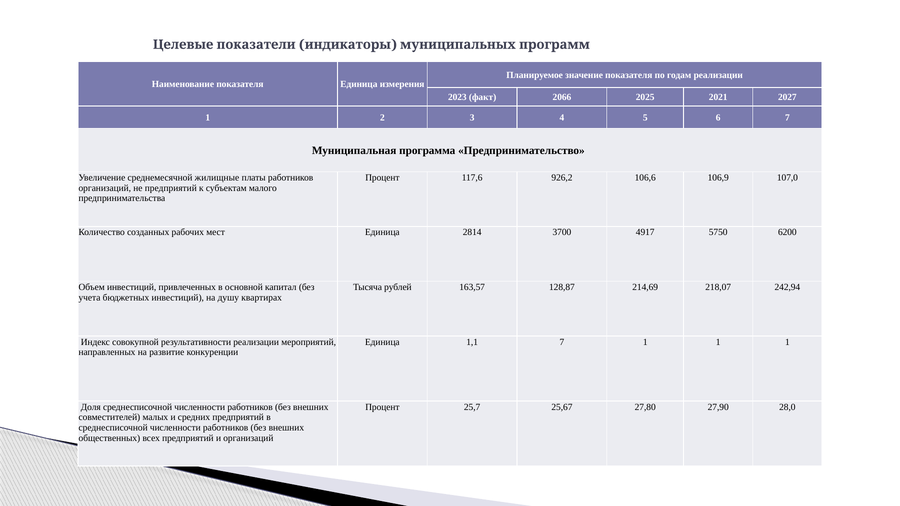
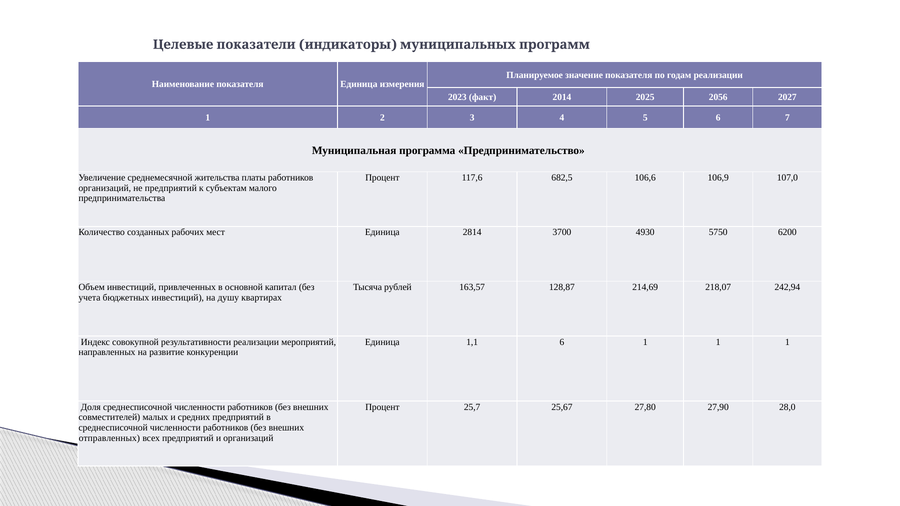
2066: 2066 -> 2014 (562, 97)
2021: 2021 -> 2056 (718, 97)
жилищные: жилищные -> жительства (217, 178)
926,2: 926,2 -> 682,5 (562, 178)
4917: 4917 -> 4930 (645, 232)
1,1 7: 7 -> 6 (562, 342)
общественных: общественных -> отправленных (109, 438)
